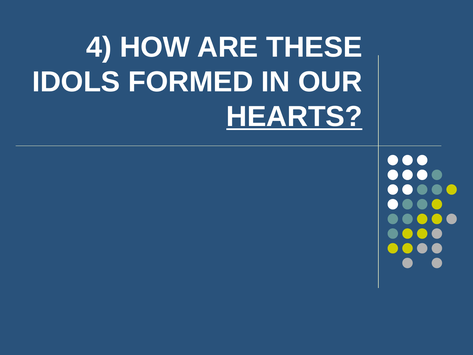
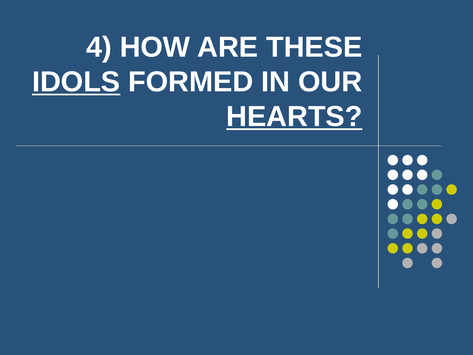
IDOLS underline: none -> present (76, 82)
